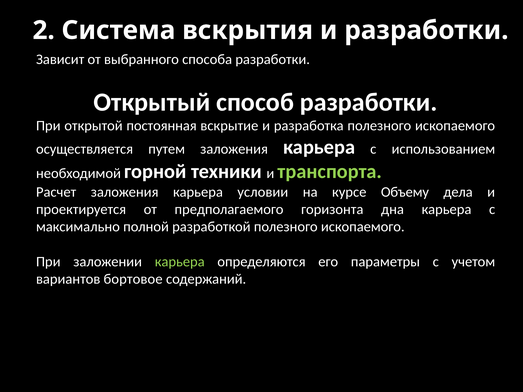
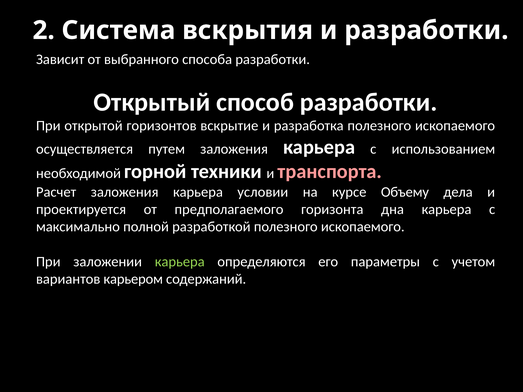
постоянная: постоянная -> горизонтов (162, 126)
транспорта colour: light green -> pink (330, 172)
бортовое: бортовое -> карьером (133, 279)
